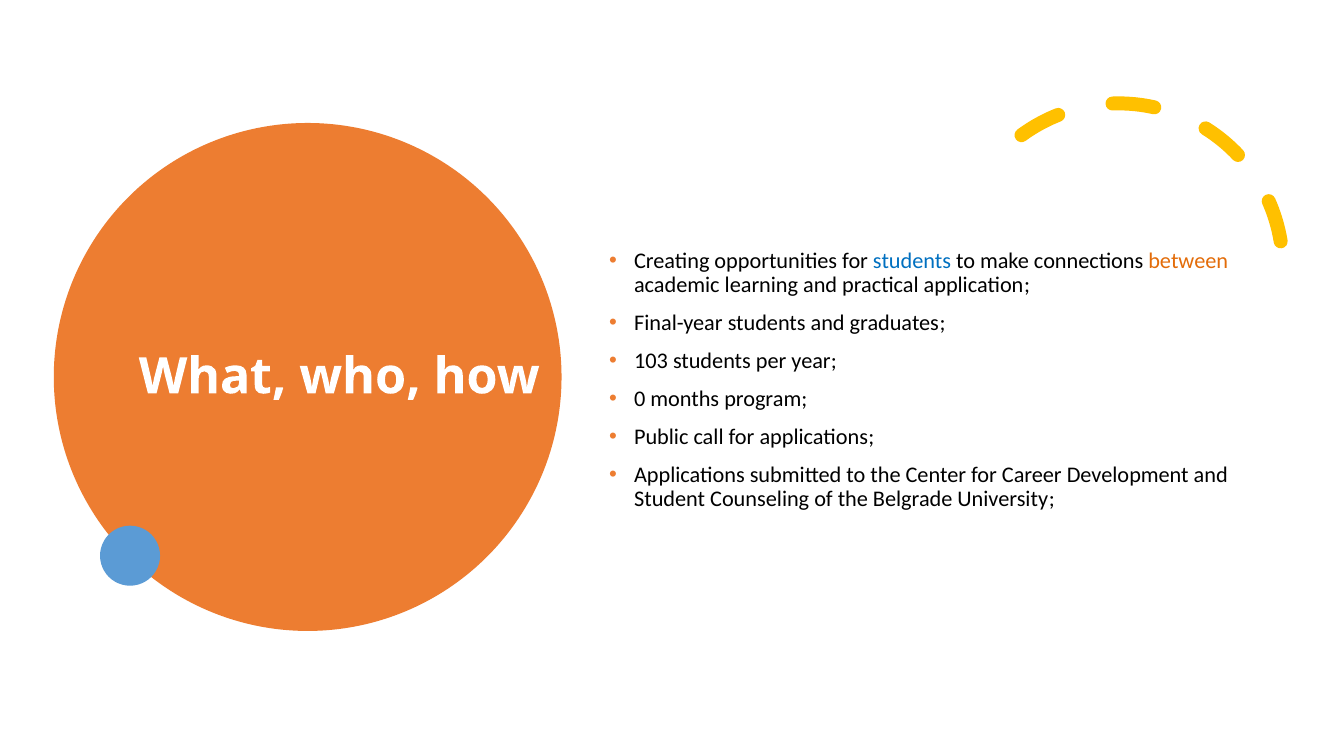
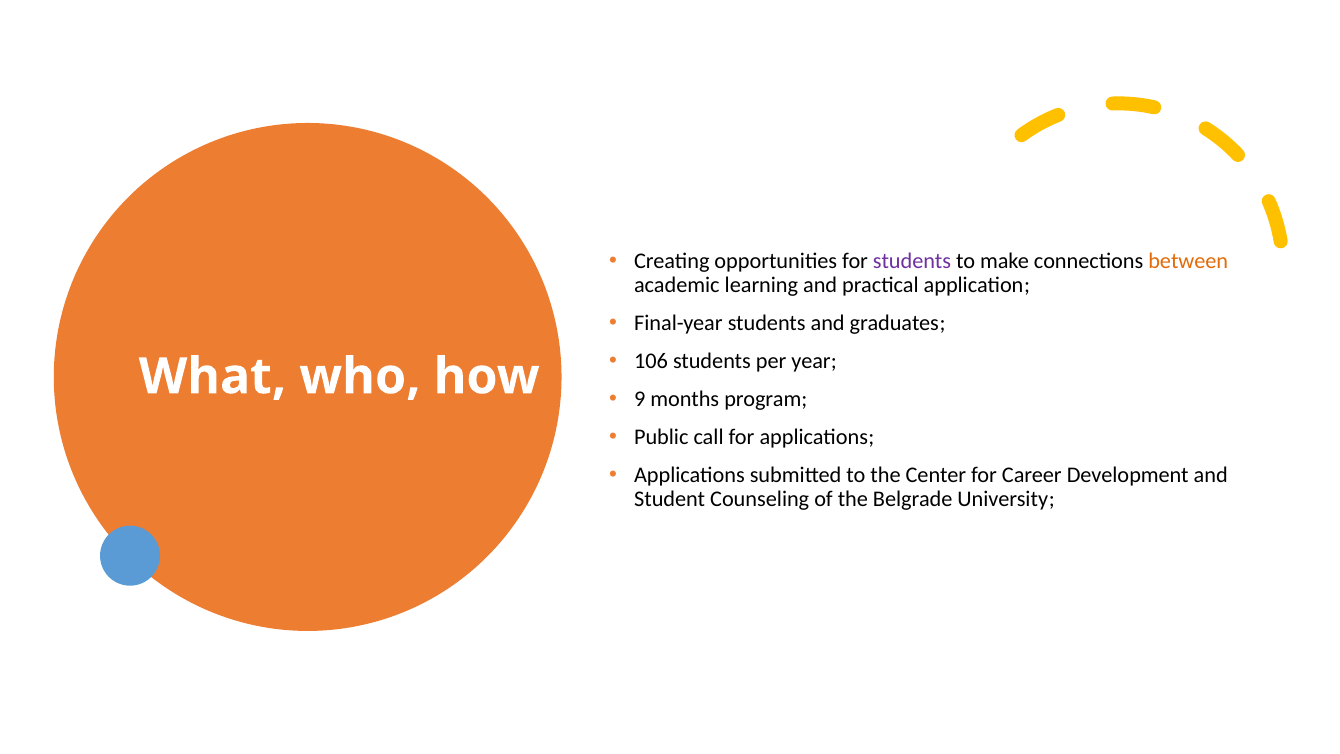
students colour: blue -> purple (912, 261)
103: 103 -> 106 (651, 361)
0: 0 -> 9 (640, 399)
